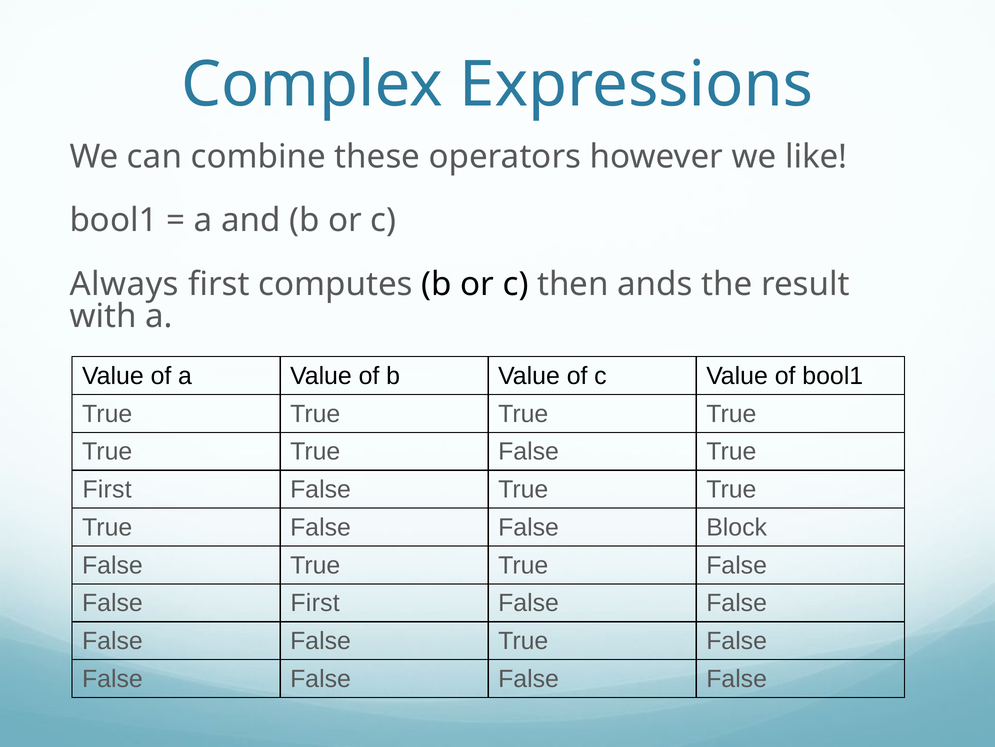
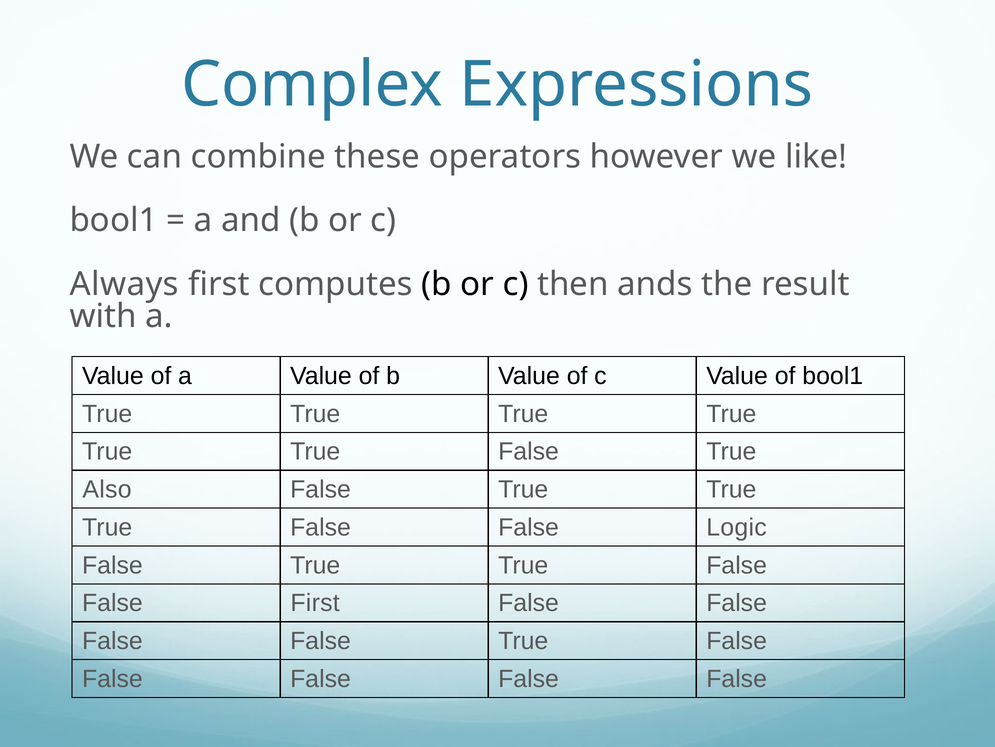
First: First -> Also (107, 489)
Block: Block -> Logic (736, 527)
